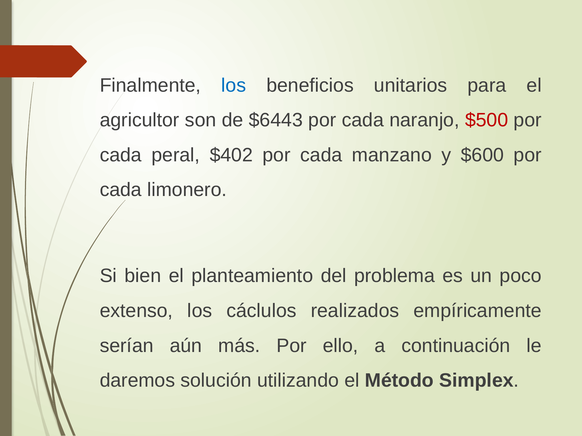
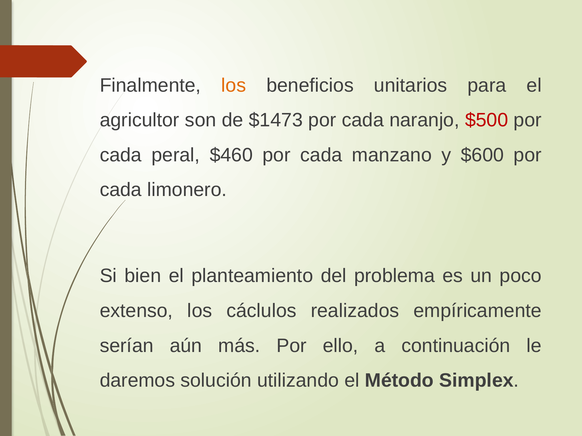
los colour: blue -> orange (234, 85)
$6443: $6443 -> $1473 (276, 120)
$402: $402 -> $460 (231, 155)
